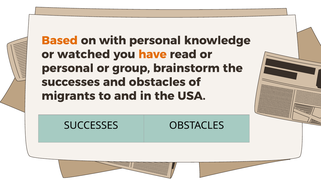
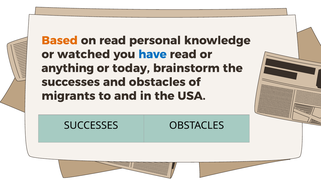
on with: with -> read (113, 41)
have colour: orange -> blue (153, 55)
personal: personal -> anything (68, 68)
group: group -> today (131, 68)
